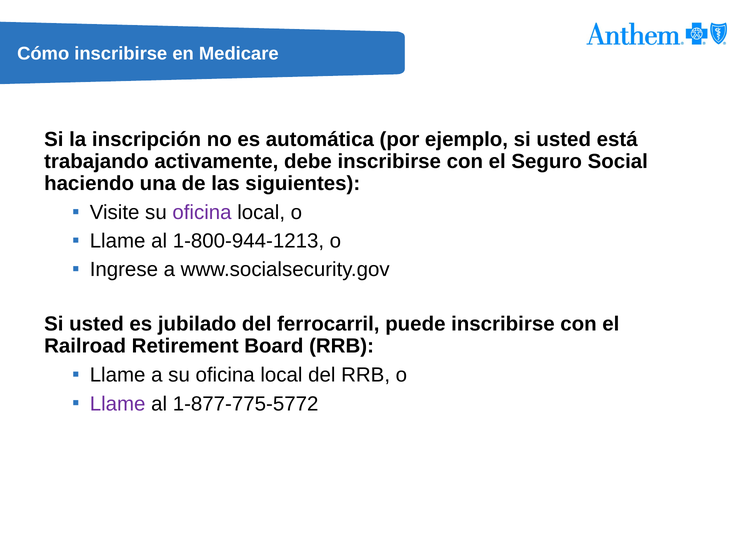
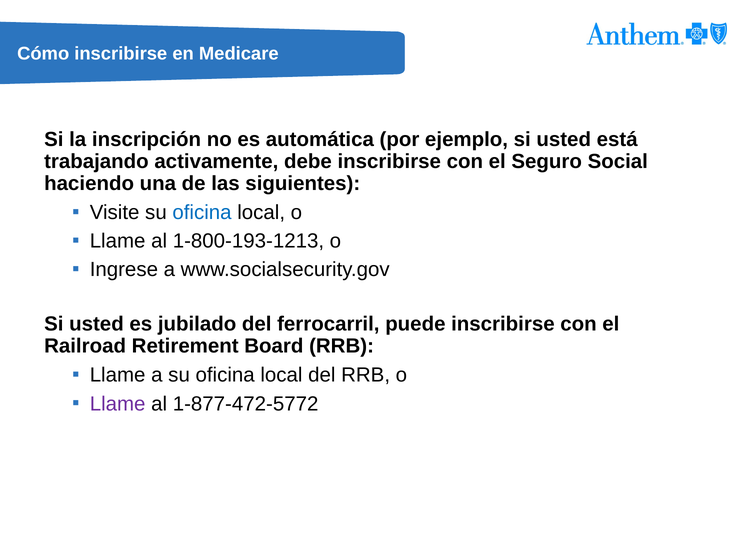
oficina colour: purple -> blue (202, 212)
1-800-944-1213: 1-800-944-1213 -> 1-800-193-1213 (248, 241)
1-877-775-5772: 1-877-775-5772 -> 1-877-472-5772 (246, 404)
